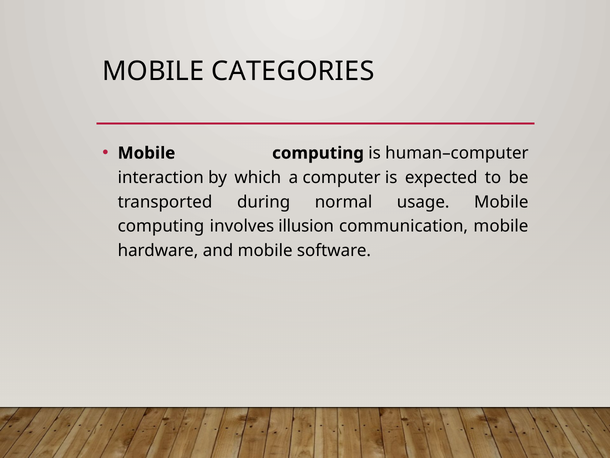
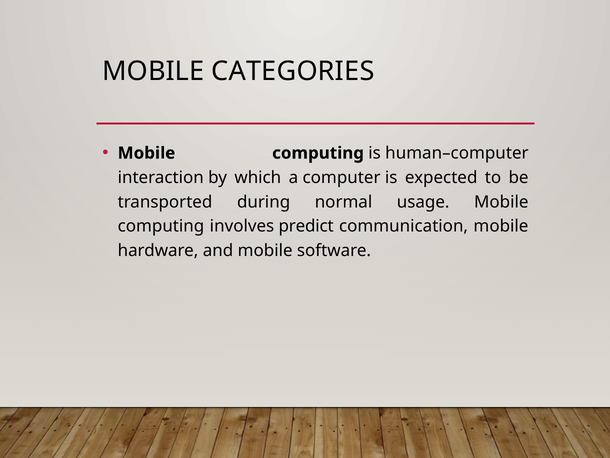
illusion: illusion -> predict (306, 226)
